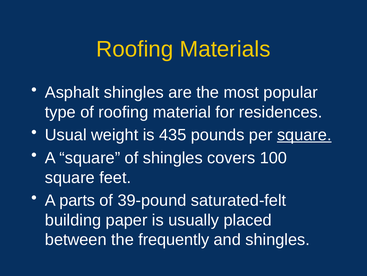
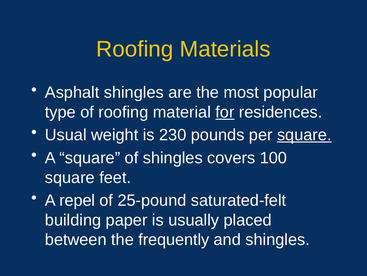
for underline: none -> present (225, 112)
435: 435 -> 230 (173, 135)
parts: parts -> repel (77, 200)
39-pound: 39-pound -> 25-pound (152, 200)
